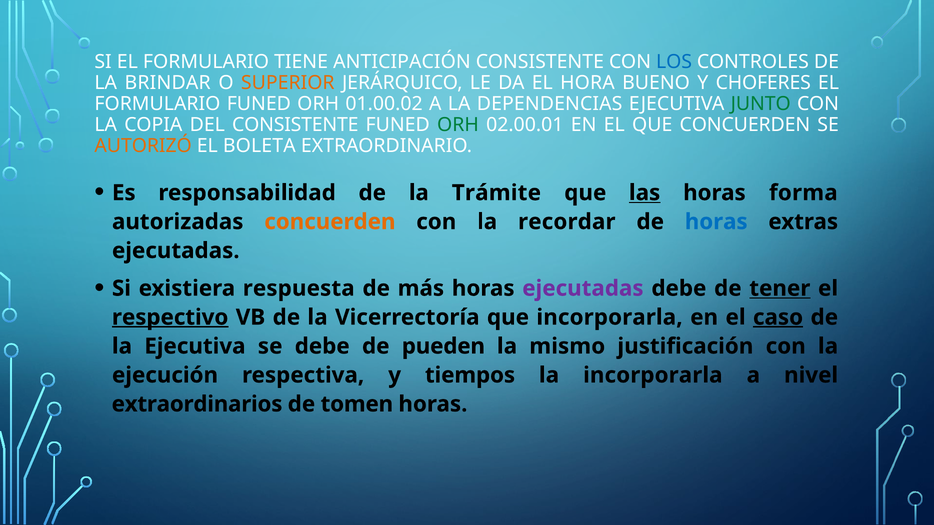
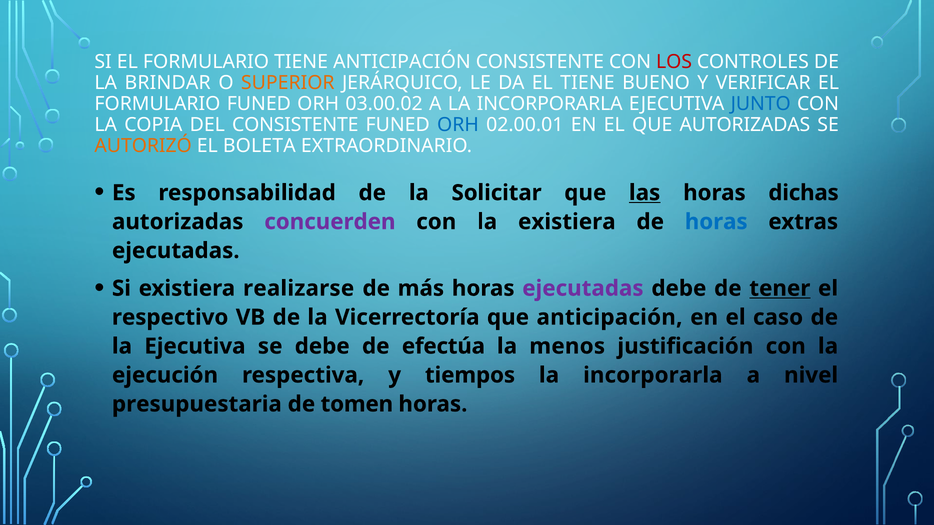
LOS colour: blue -> red (674, 62)
EL HORA: HORA -> TIENE (587, 83)
CHOFERES: CHOFERES -> VERIFICAR (763, 83)
01.00.02: 01.00.02 -> 03.00.02 (384, 104)
A LA DEPENDENCIAS: DEPENDENCIAS -> INCORPORARLA (550, 104)
JUNTO colour: green -> blue (761, 104)
ORH colour: green -> blue (458, 125)
QUE CONCUERDEN: CONCUERDEN -> AUTORIZADAS (745, 125)
Trámite: Trámite -> Solicitar (497, 193)
forma: forma -> dichas (804, 193)
concuerden colour: orange -> purple (330, 222)
la recordar: recordar -> existiera (567, 222)
respuesta: respuesta -> realizarse (299, 289)
respectivo underline: present -> none (170, 318)
que incorporarla: incorporarla -> anticipación (609, 318)
caso underline: present -> none (778, 318)
pueden: pueden -> efectúa (443, 346)
mismo: mismo -> menos (567, 346)
extraordinarios: extraordinarios -> presupuestaria (197, 404)
